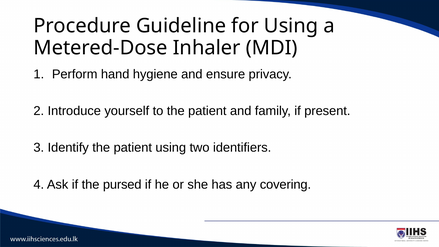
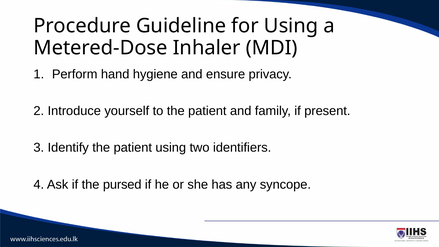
covering: covering -> syncope (285, 184)
